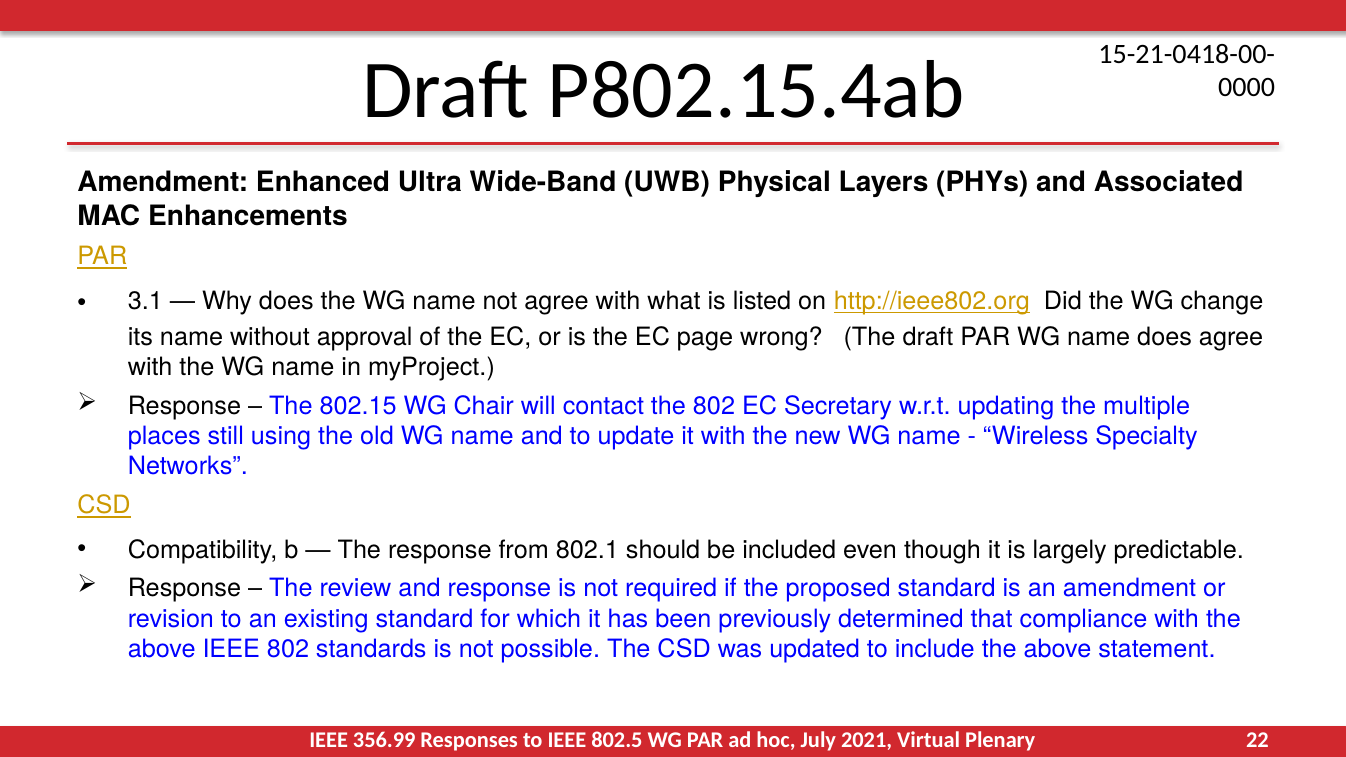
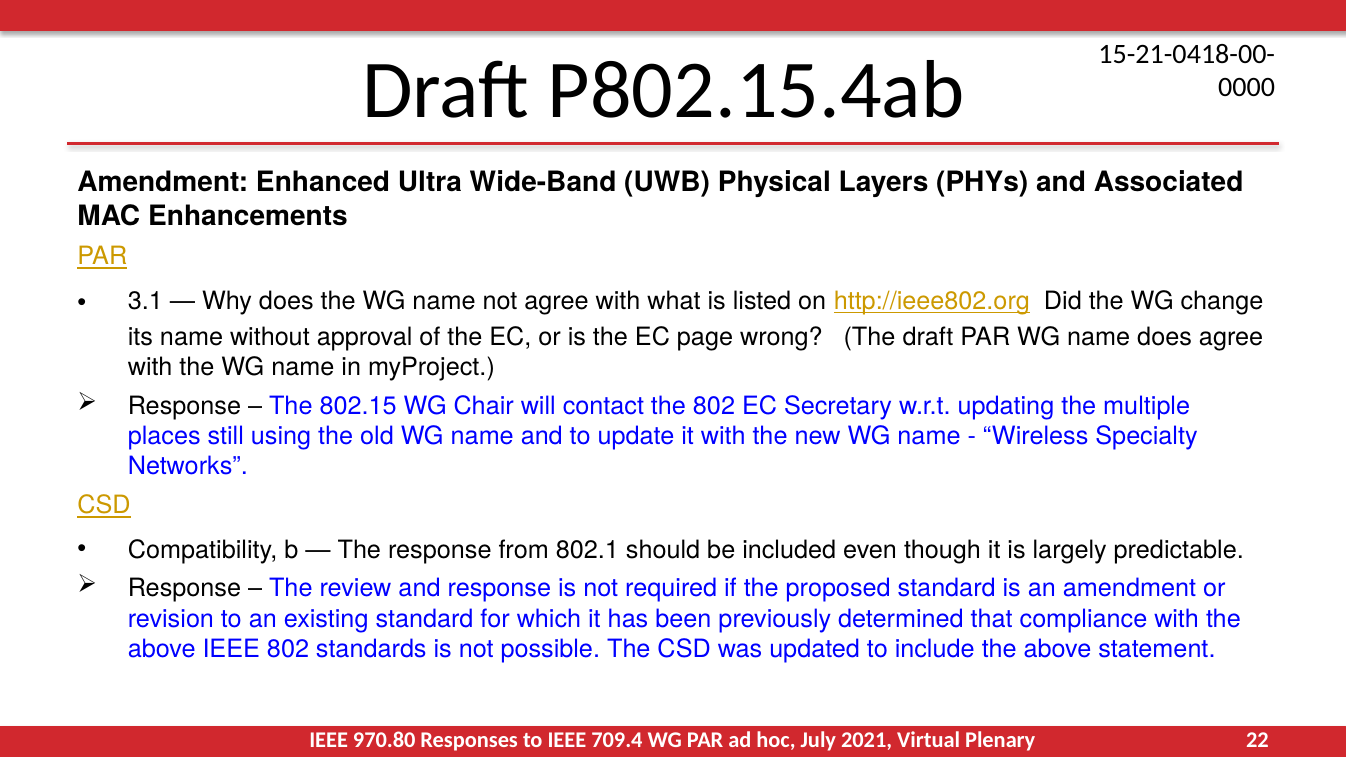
356.99: 356.99 -> 970.80 (384, 741)
802.5: 802.5 -> 709.4 (617, 741)
